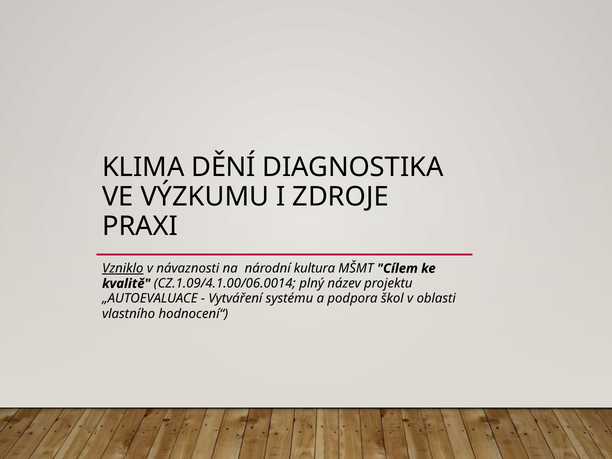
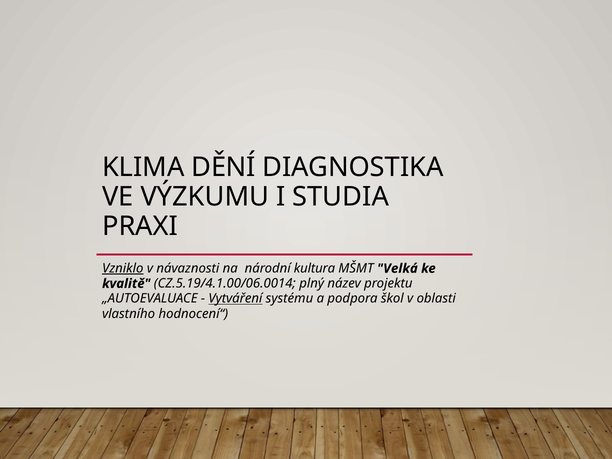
ZDROJE: ZDROJE -> STUDIA (341, 197)
Cílem: Cílem -> Velká (397, 268)
CZ.1.09/4.1.00/06.0014: CZ.1.09/4.1.00/06.0014 -> CZ.5.19/4.1.00/06.0014 (225, 284)
Vytváření underline: none -> present (235, 299)
